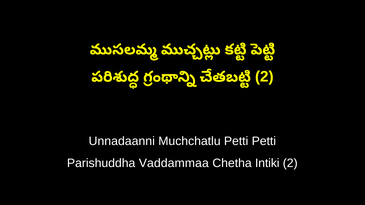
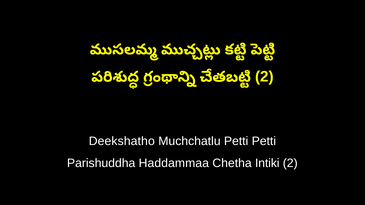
Unnadaanni: Unnadaanni -> Deekshatho (122, 141)
Vaddammaa: Vaddammaa -> Haddammaa (174, 163)
